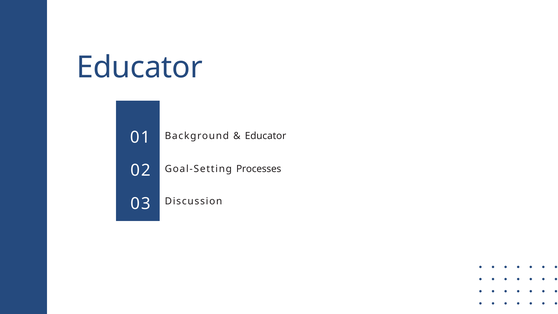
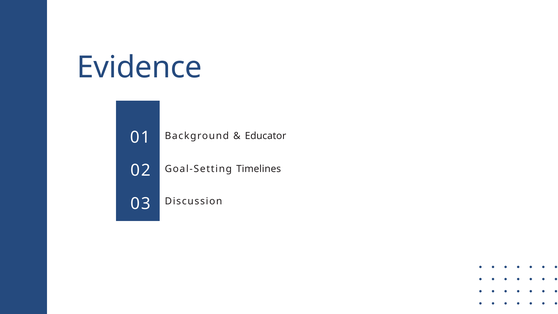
Educator: Educator -> Evidence (140, 68)
Processes: Processes -> Timelines (259, 169)
